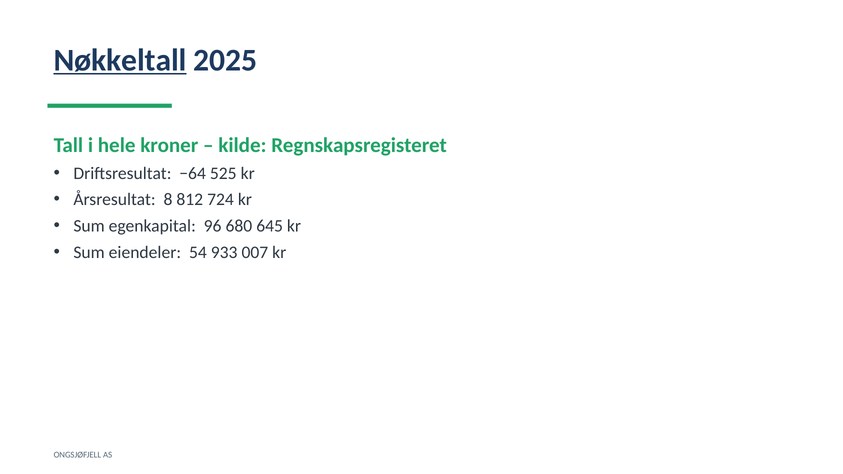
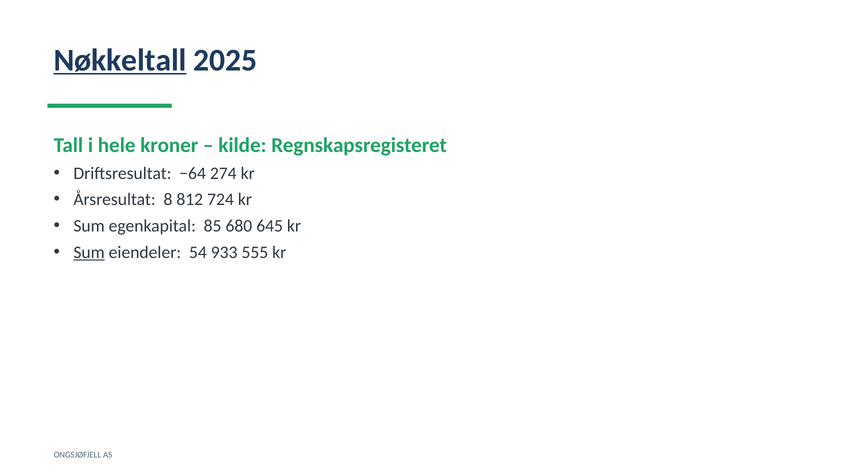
525: 525 -> 274 (223, 173)
96: 96 -> 85 (213, 226)
Sum underline: none -> present (89, 252)
007: 007 -> 555 (255, 252)
